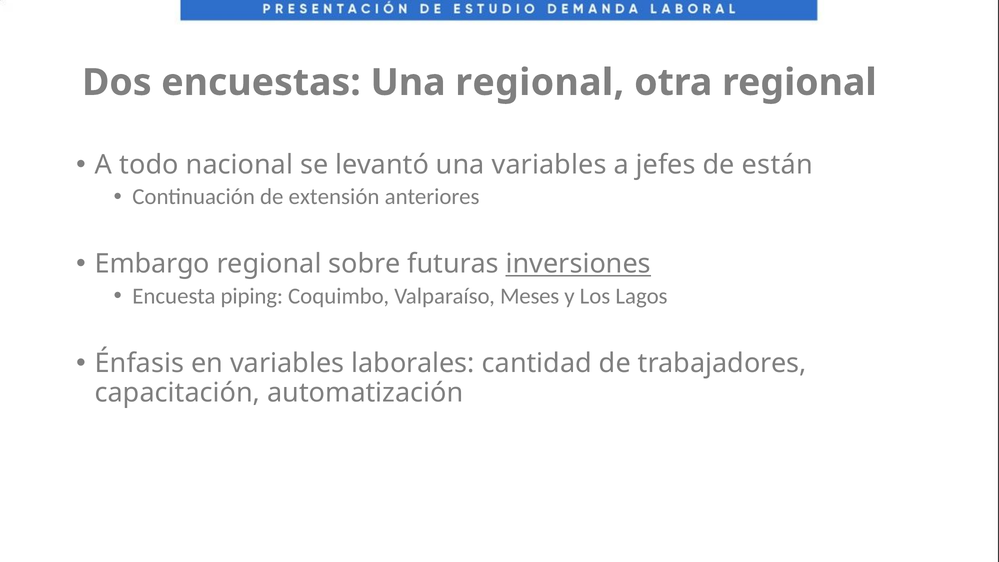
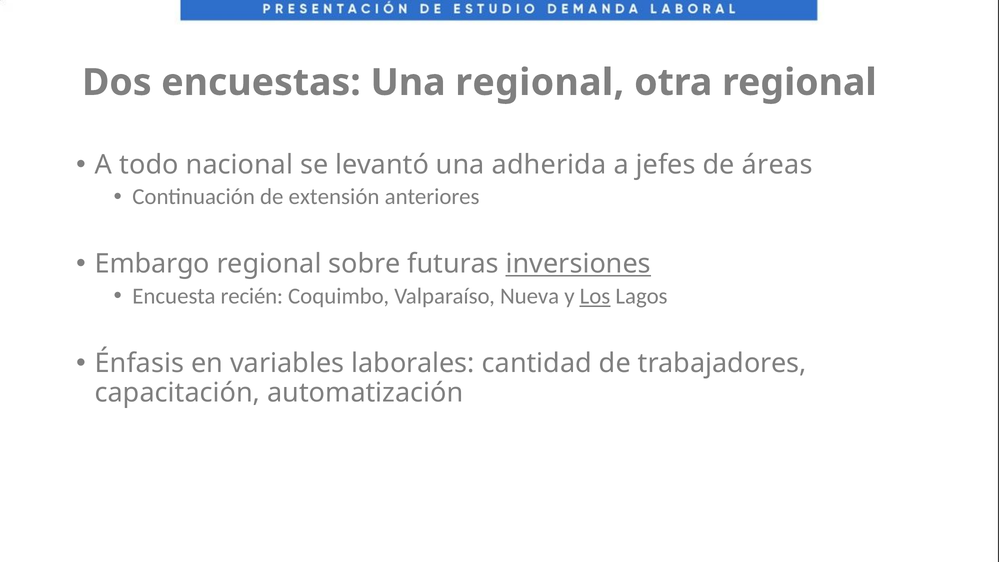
una variables: variables -> adherida (549, 165)
están: están -> áreas (777, 165)
piping: piping -> recién (252, 296)
Meses: Meses -> Nueva (530, 296)
Los underline: none -> present (595, 296)
